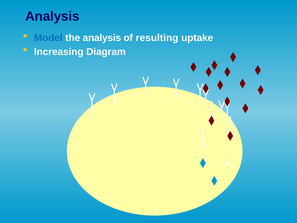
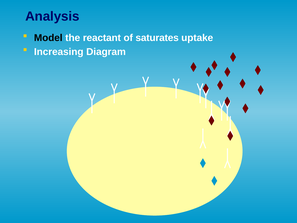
Model colour: blue -> black (48, 38)
the analysis: analysis -> reactant (102, 38)
resulting: resulting -> saturates (157, 38)
